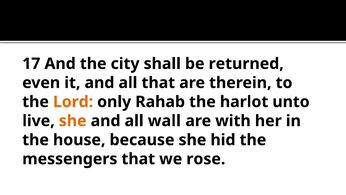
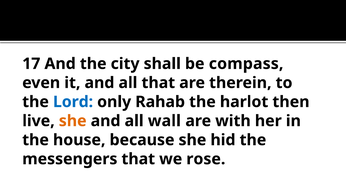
returned: returned -> compass (246, 64)
Lord colour: orange -> blue (73, 102)
unto: unto -> then (291, 102)
